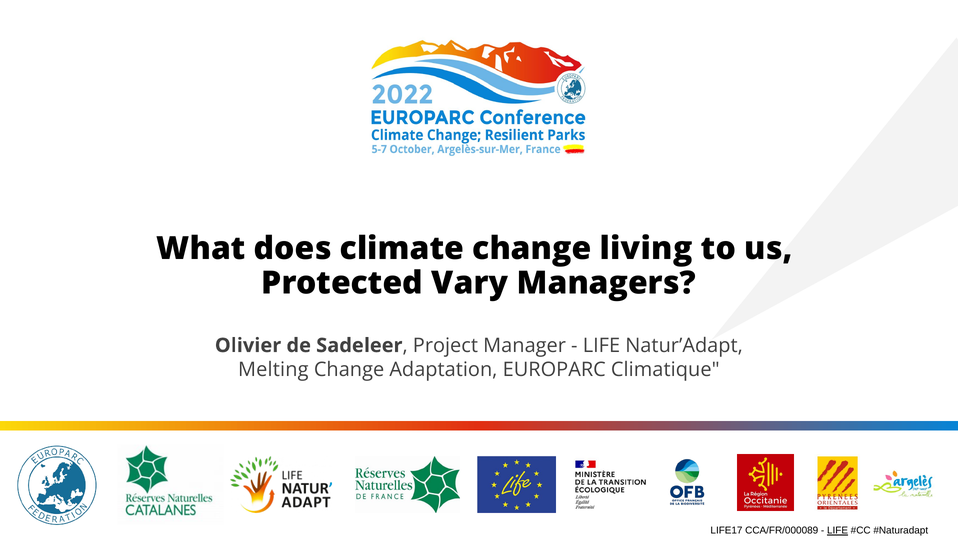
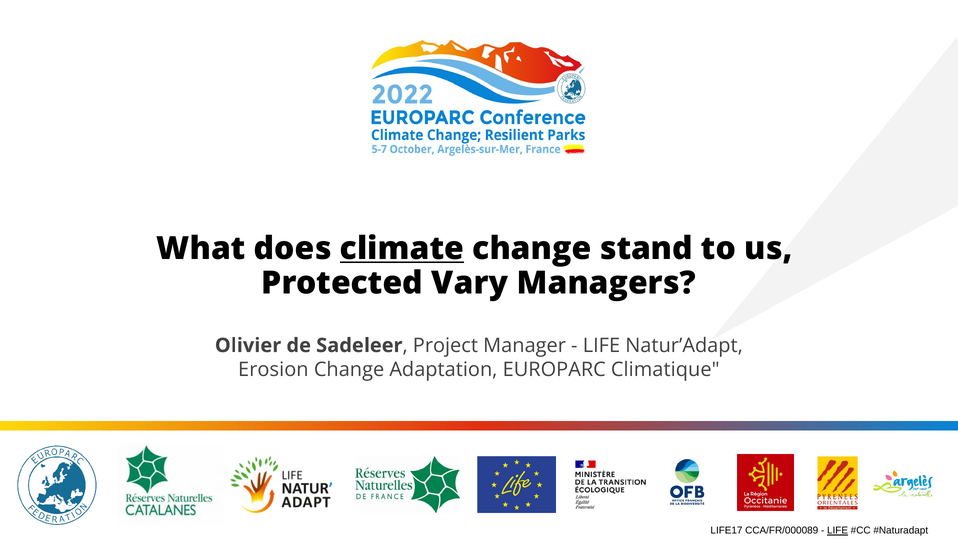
climate underline: none -> present (402, 248)
living: living -> stand (646, 248)
Melting: Melting -> Erosion (273, 369)
